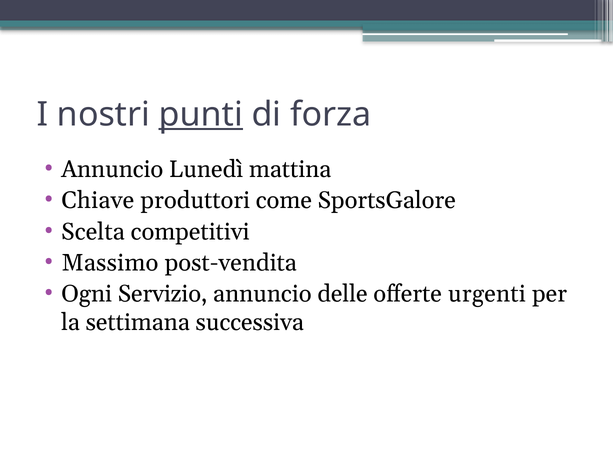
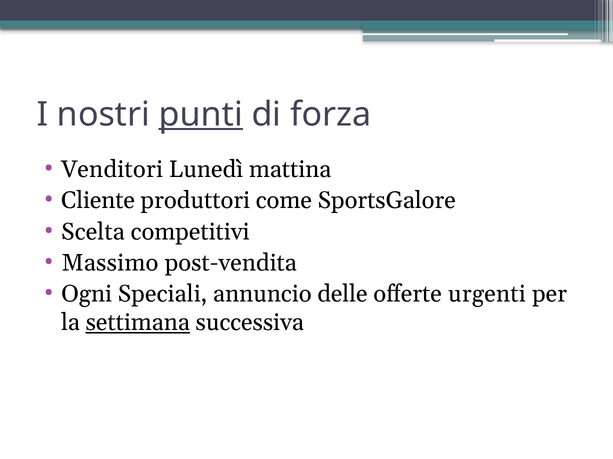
Annuncio: Annuncio -> Venditori (112, 170)
Chiave: Chiave -> Cliente (98, 201)
Servizio: Servizio -> Speciali (163, 295)
settimana underline: none -> present (138, 323)
